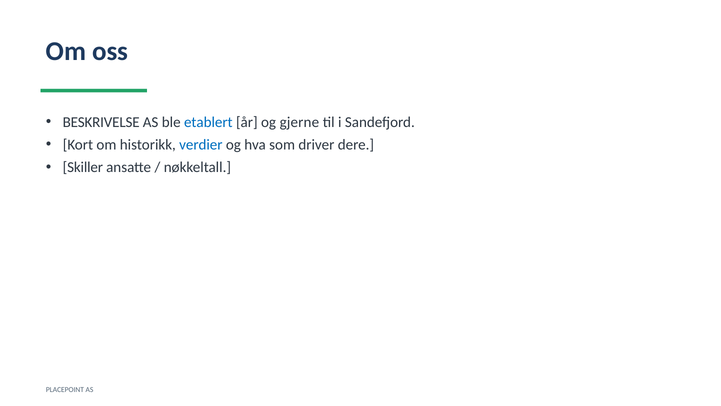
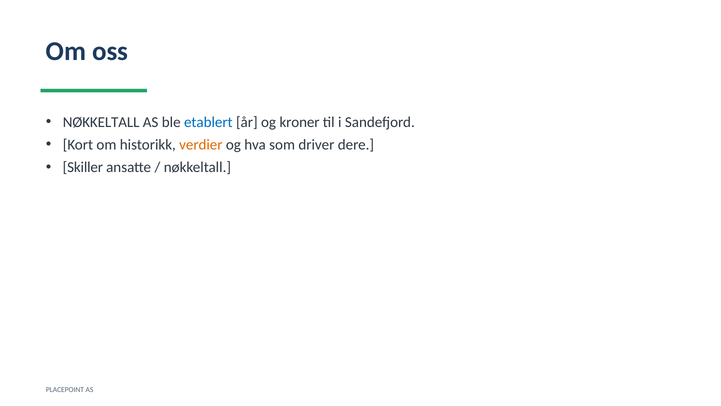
BESKRIVELSE: BESKRIVELSE -> NØKKELTALL (101, 122)
gjerne: gjerne -> kroner (300, 122)
verdier colour: blue -> orange (201, 145)
